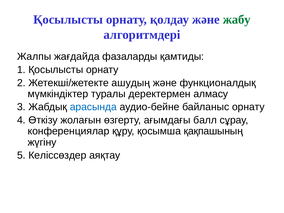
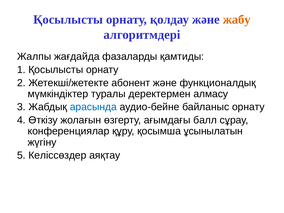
жабу colour: green -> orange (237, 20)
ашудың: ашудың -> абонент (131, 83)
қақпашының: қақпашының -> ұсынылатын (213, 131)
